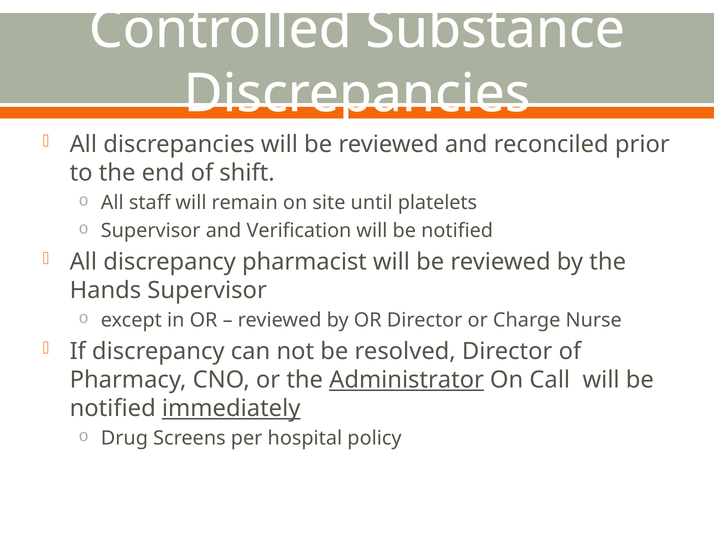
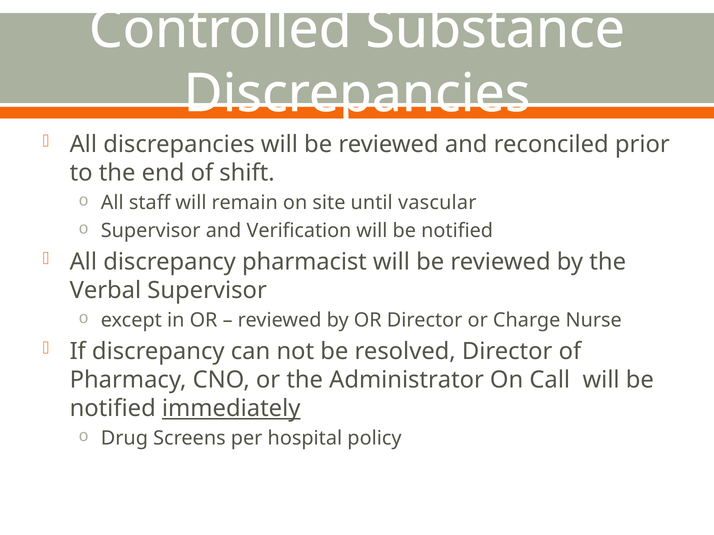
platelets: platelets -> vascular (437, 203)
Hands: Hands -> Verbal (105, 291)
Administrator underline: present -> none (407, 380)
